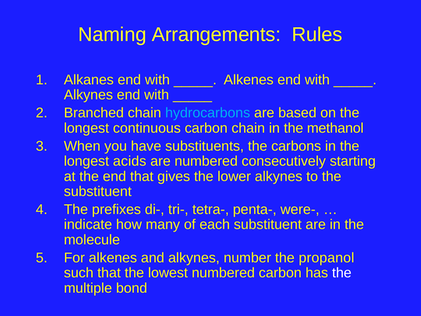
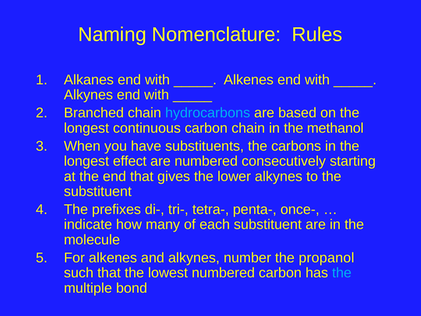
Arrangements: Arrangements -> Nomenclature (216, 35)
acids: acids -> effect (130, 161)
were-: were- -> once- (300, 209)
the colour: white -> light blue (342, 273)
